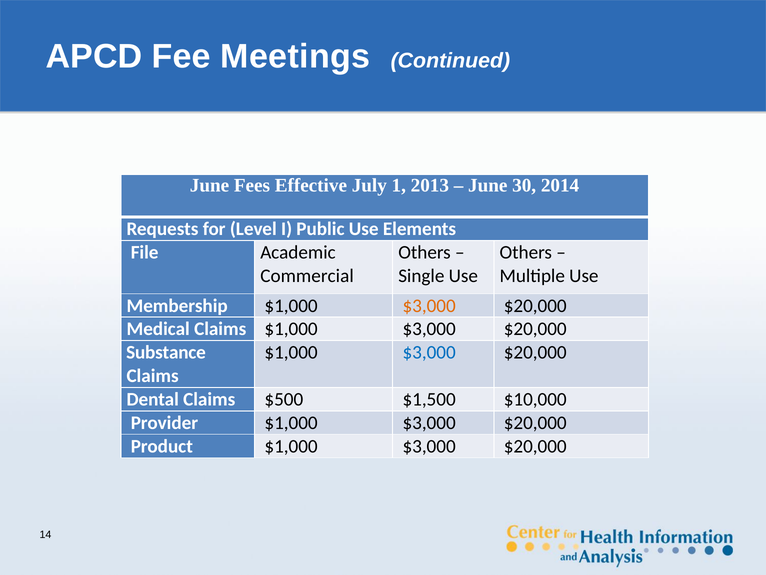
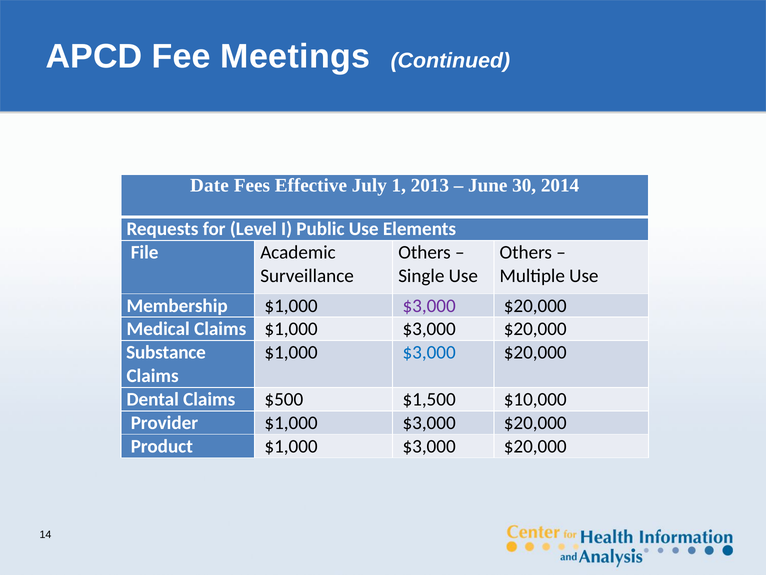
June: June -> Date (209, 185)
Commercial: Commercial -> Surveillance (307, 275)
$3,000 colour: orange -> purple (429, 305)
